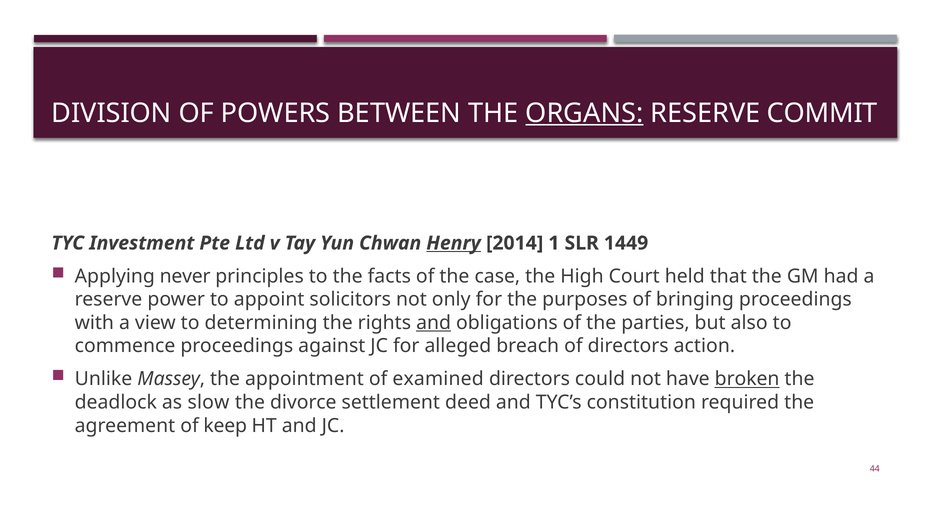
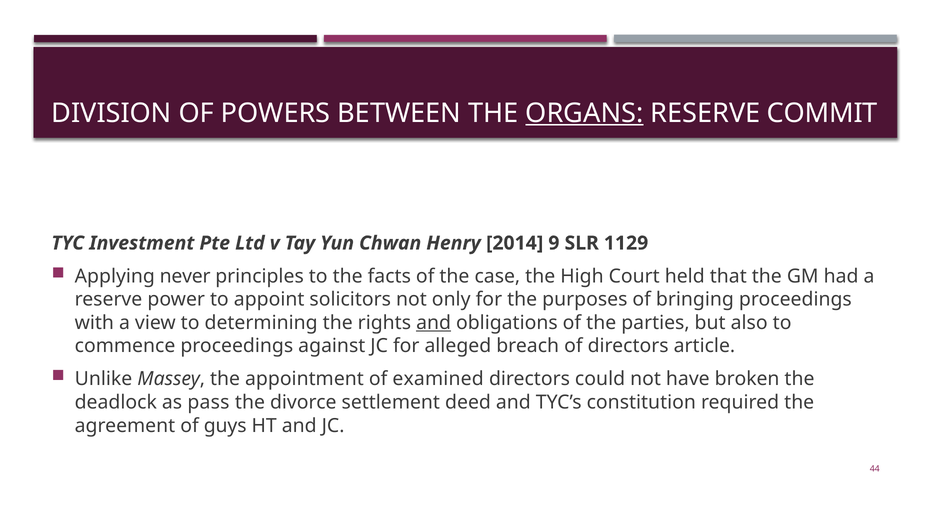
Henry underline: present -> none (454, 243)
1: 1 -> 9 (554, 243)
1449: 1449 -> 1129 (626, 243)
action: action -> article (704, 346)
broken underline: present -> none (747, 379)
slow: slow -> pass (208, 402)
keep: keep -> guys (225, 425)
